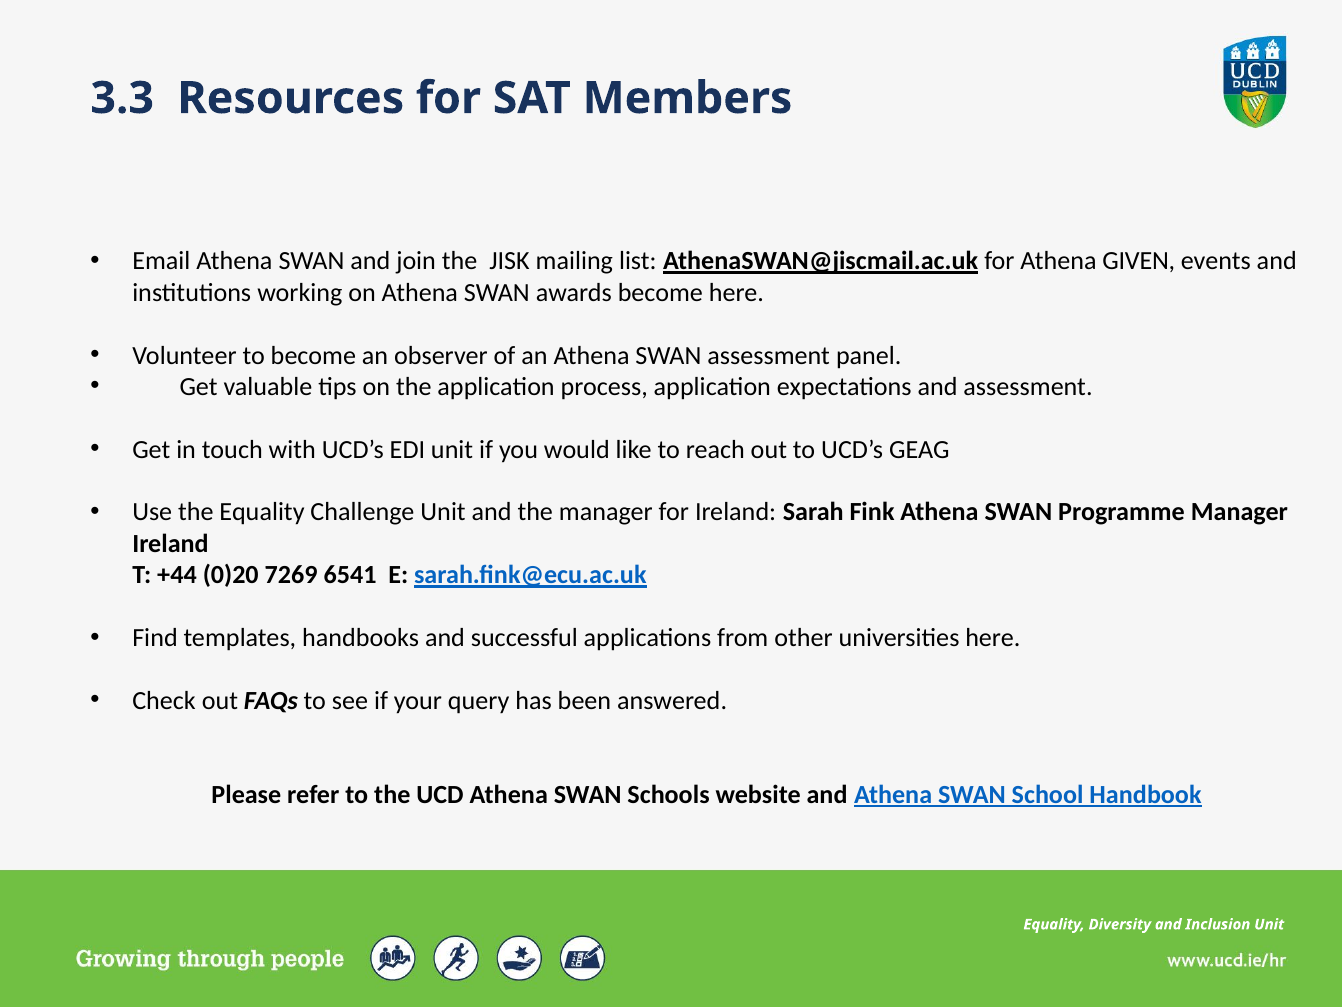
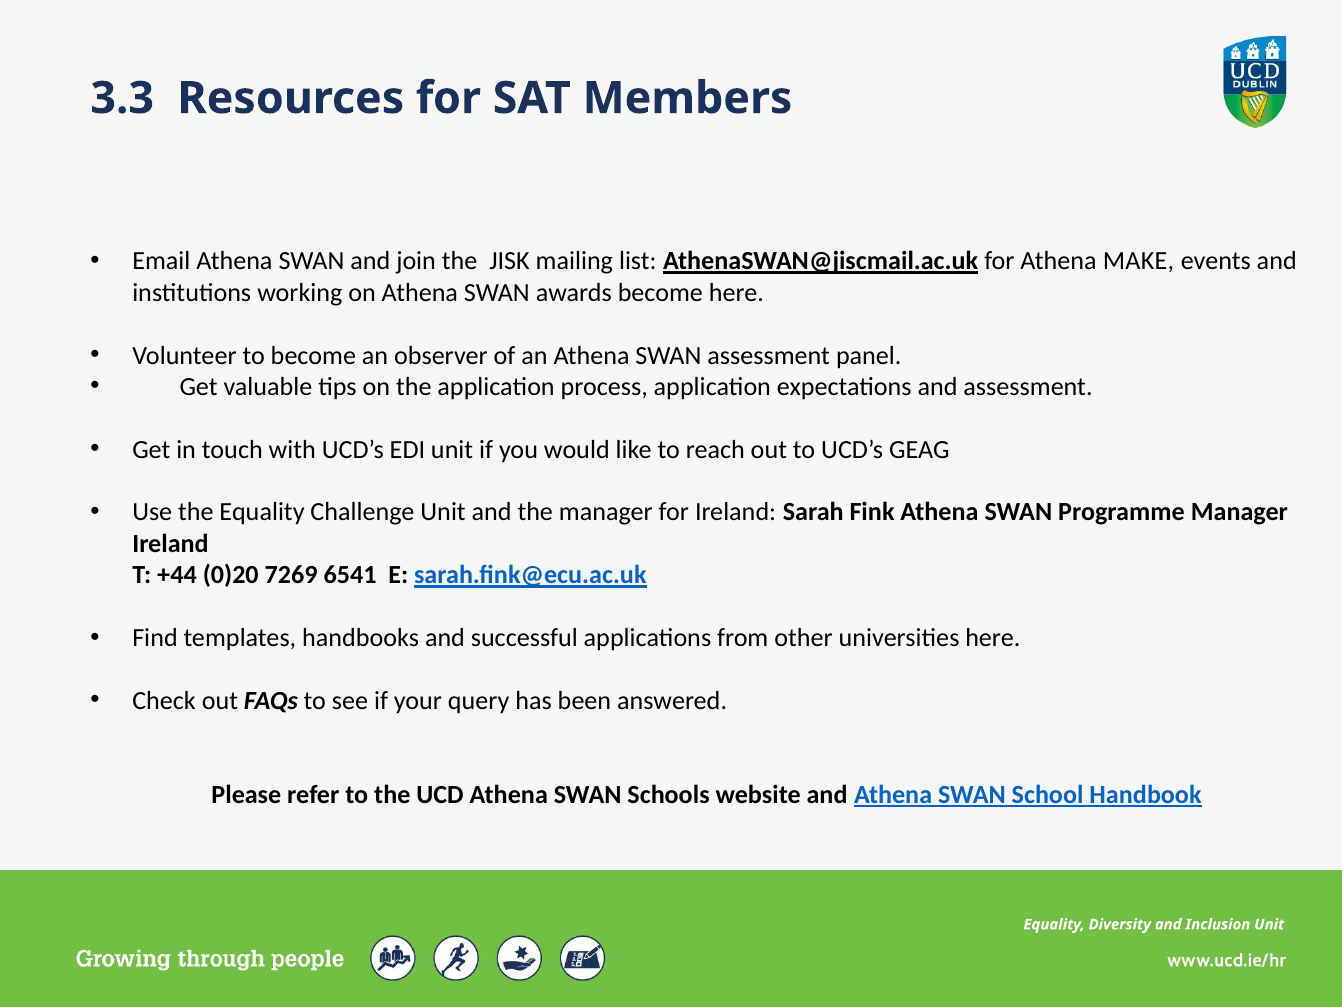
GIVEN: GIVEN -> MAKE (1139, 261)
